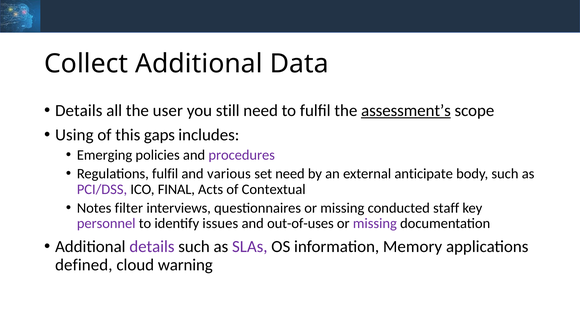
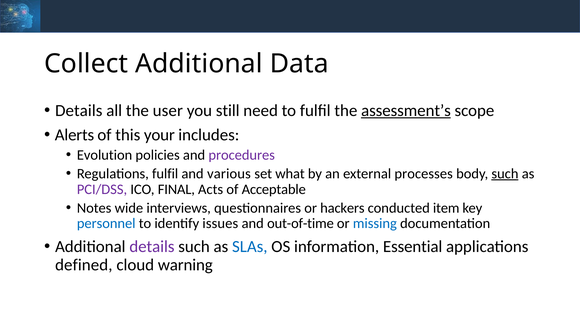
Using: Using -> Alerts (74, 135)
gaps: gaps -> your (159, 135)
Emerging: Emerging -> Evolution (105, 155)
set need: need -> what (290, 174)
anticipate: anticipate -> processes (424, 174)
such underline: none -> present (505, 174)
Contextual: Contextual -> Acceptable (274, 189)
filter: filter -> wide (129, 208)
questionnaires or missing: missing -> hackers (342, 208)
staff: staff -> item (446, 208)
personnel colour: purple -> blue (106, 224)
out-of-uses: out-of-uses -> out-of-time (300, 224)
missing colour: purple -> blue (375, 224)
SLAs colour: purple -> blue (250, 247)
Memory: Memory -> Essential (413, 247)
